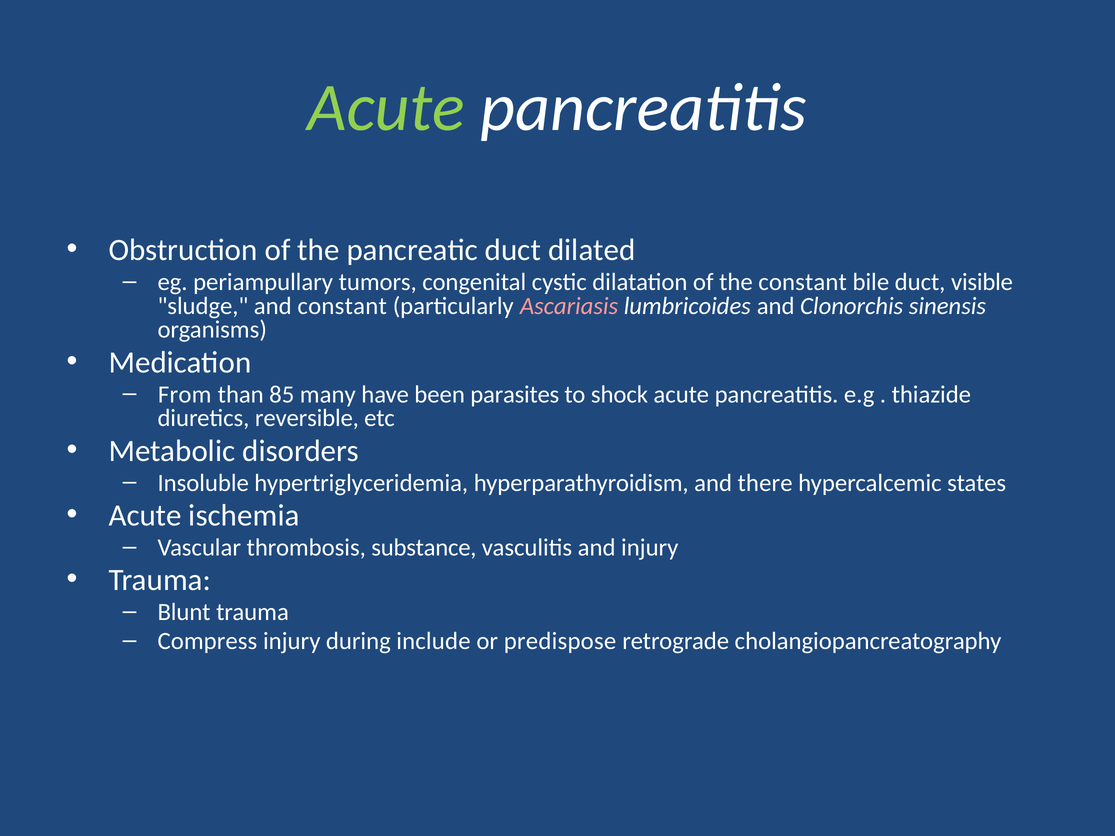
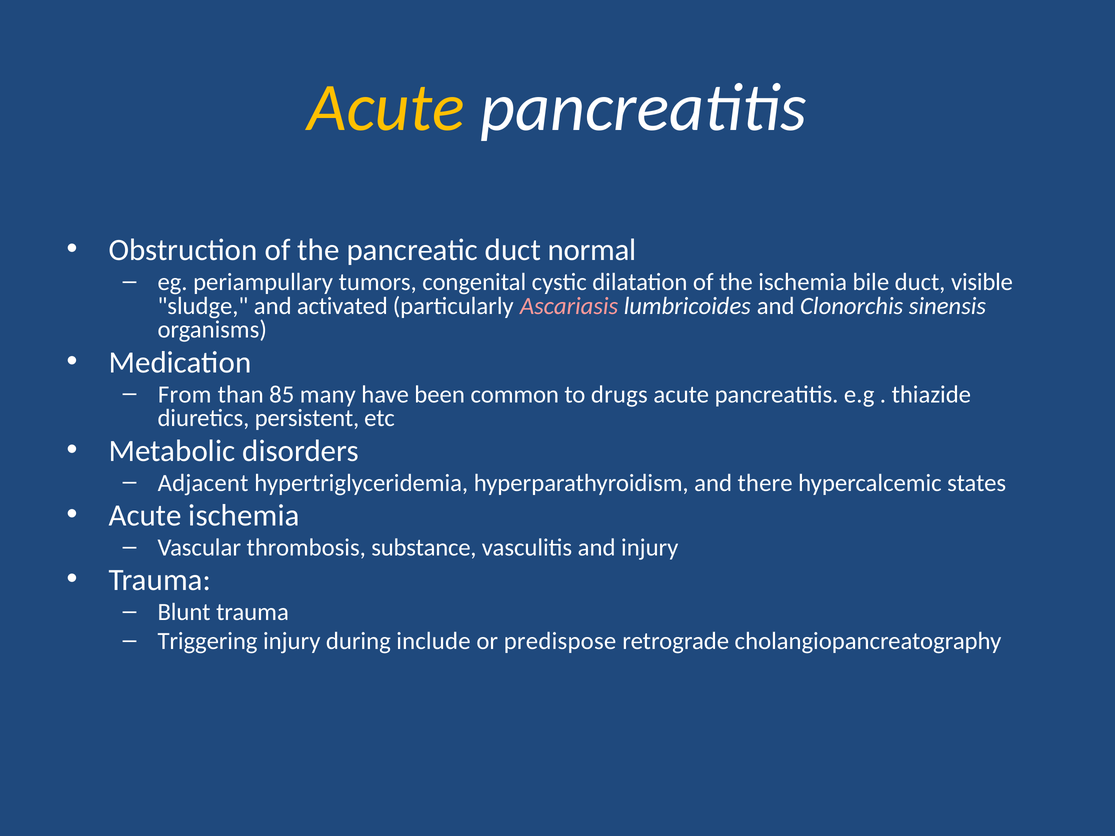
Acute colour: light green -> yellow (386, 108)
dilated: dilated -> normal (592, 250)
the constant: constant -> ischemia (803, 282)
and constant: constant -> activated (342, 306)
parasites: parasites -> common (515, 395)
shock: shock -> drugs (619, 395)
reversible: reversible -> persistent (307, 418)
Insoluble: Insoluble -> Adjacent (203, 483)
Compress: Compress -> Triggering (207, 641)
